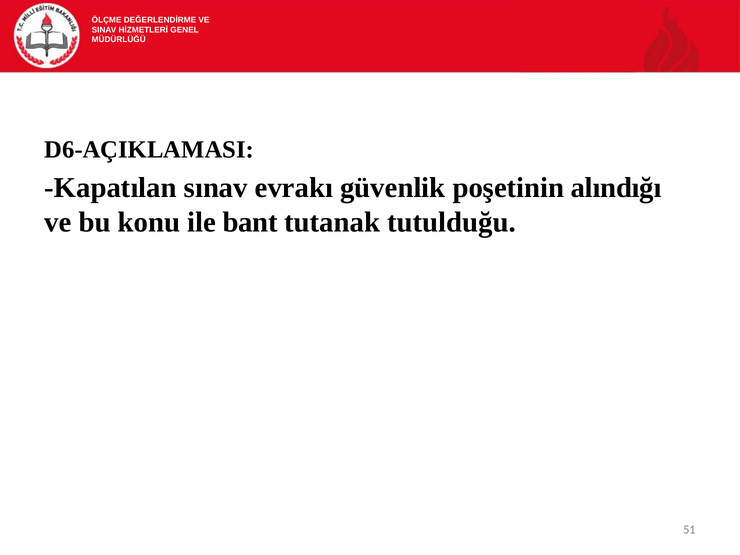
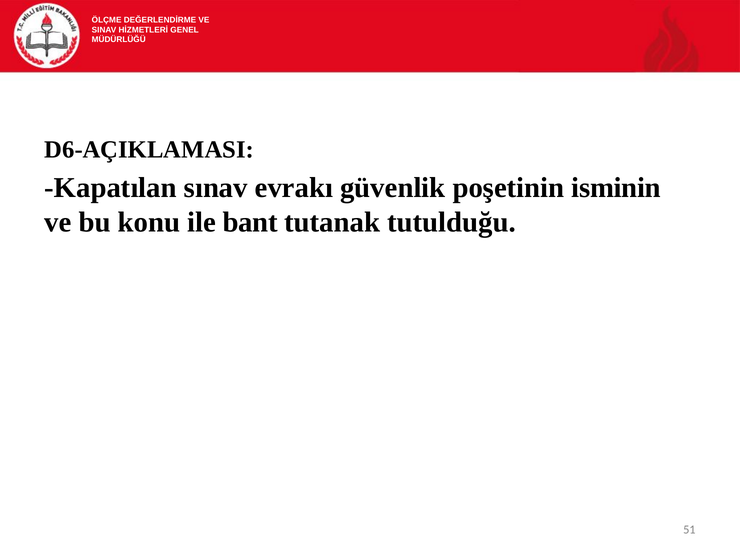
alındığı: alındığı -> isminin (616, 188)
